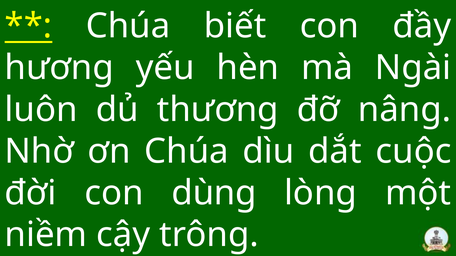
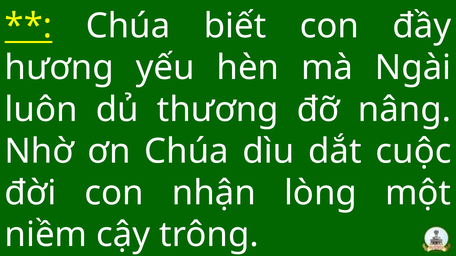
dùng: dùng -> nhận (214, 193)
